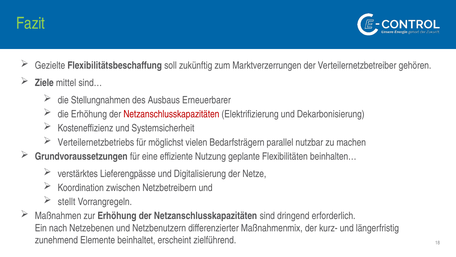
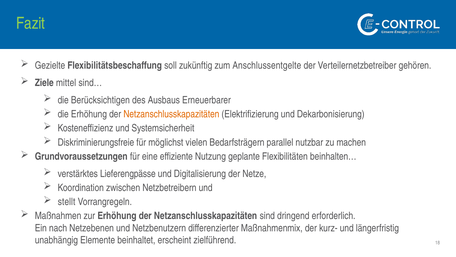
Marktverzerrungen: Marktverzerrungen -> Anschlussentgelte (267, 65)
Stellungnahmen: Stellungnahmen -> Berücksichtigen (100, 100)
Netzanschlusskapazitäten colour: red -> orange (171, 114)
Verteilernetzbetriebs: Verteilernetzbetriebs -> Diskriminierungsfreie (96, 142)
zunehmend: zunehmend -> unabhängig (56, 240)
